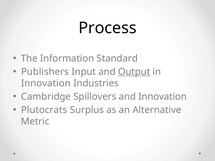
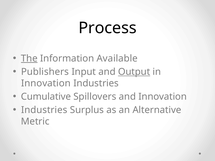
The underline: none -> present (29, 59)
Standard: Standard -> Available (117, 59)
Cambridge: Cambridge -> Cumulative (46, 97)
Plutocrats: Plutocrats -> Industries (44, 110)
